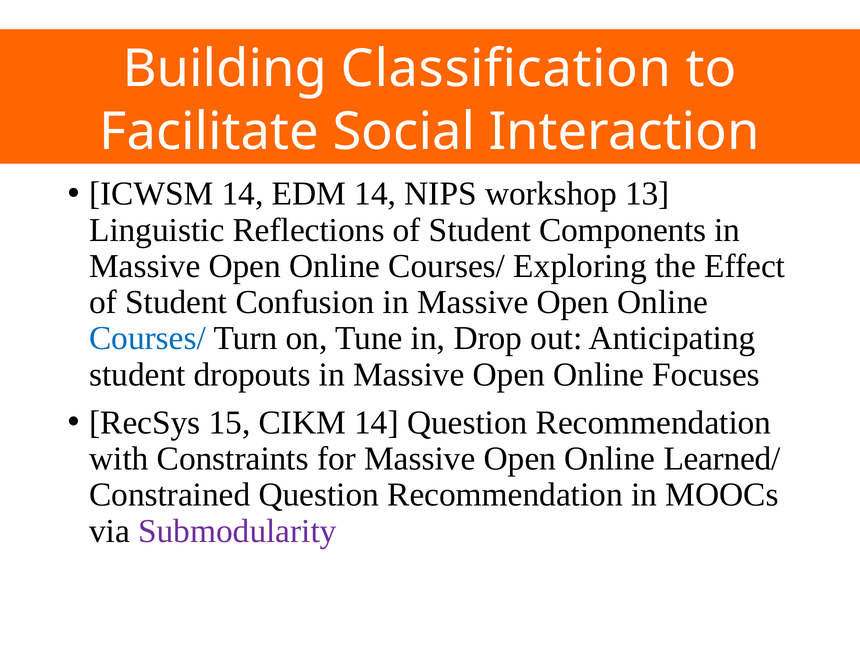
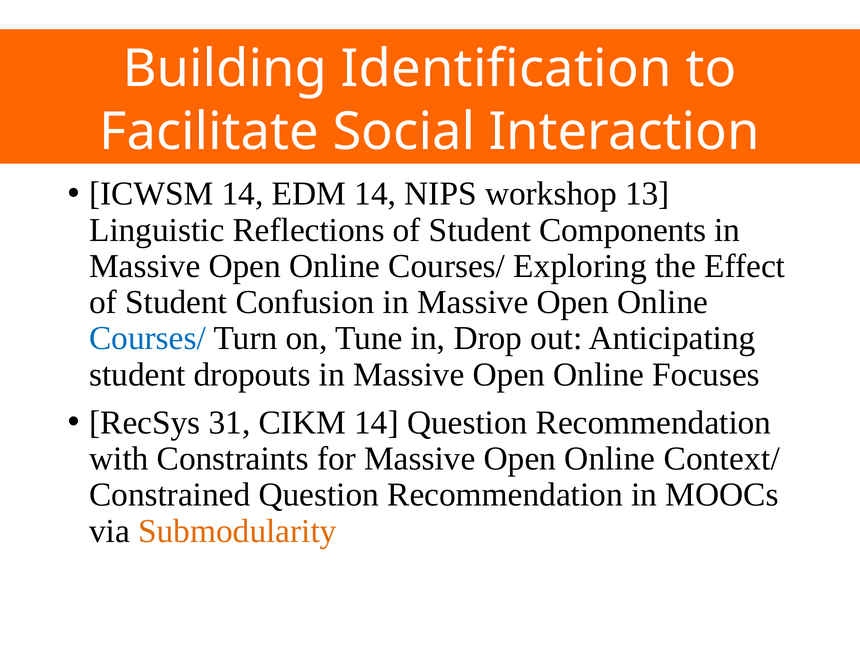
Classification: Classification -> Identification (506, 69)
15: 15 -> 31 (230, 423)
Learned/: Learned/ -> Context/ (722, 459)
Submodularity colour: purple -> orange (237, 531)
